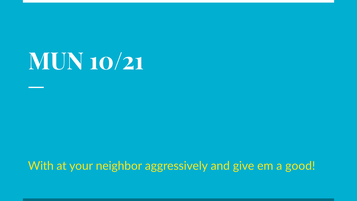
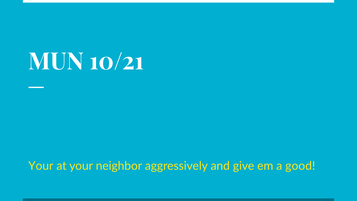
With: With -> Your (41, 166)
